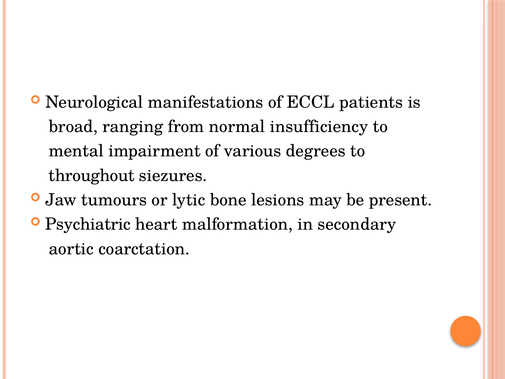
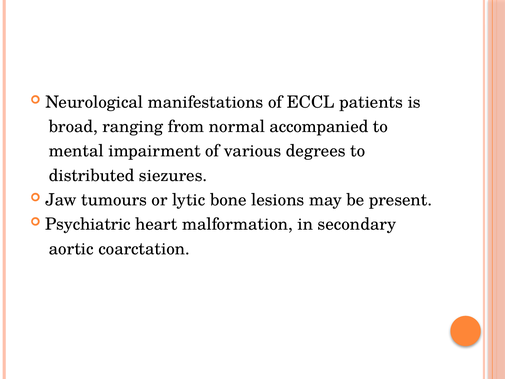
insufficiency: insufficiency -> accompanied (319, 127)
throughout: throughout -> distributed (92, 175)
